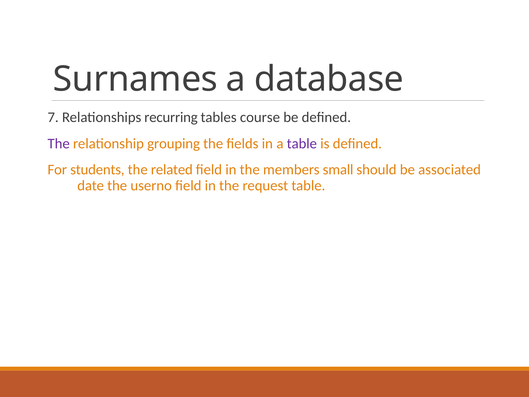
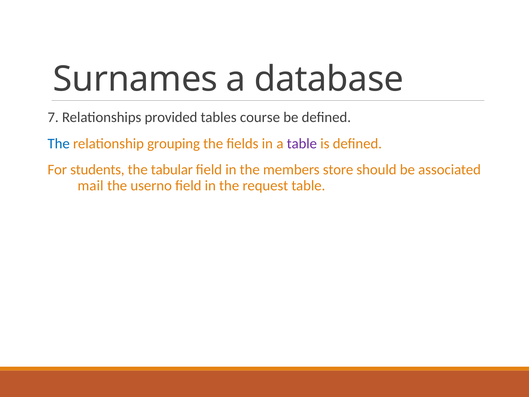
recurring: recurring -> provided (171, 117)
The colour: purple -> blue (59, 143)
related: related -> tabular (172, 170)
small: small -> store (338, 170)
date: date -> mail (91, 186)
